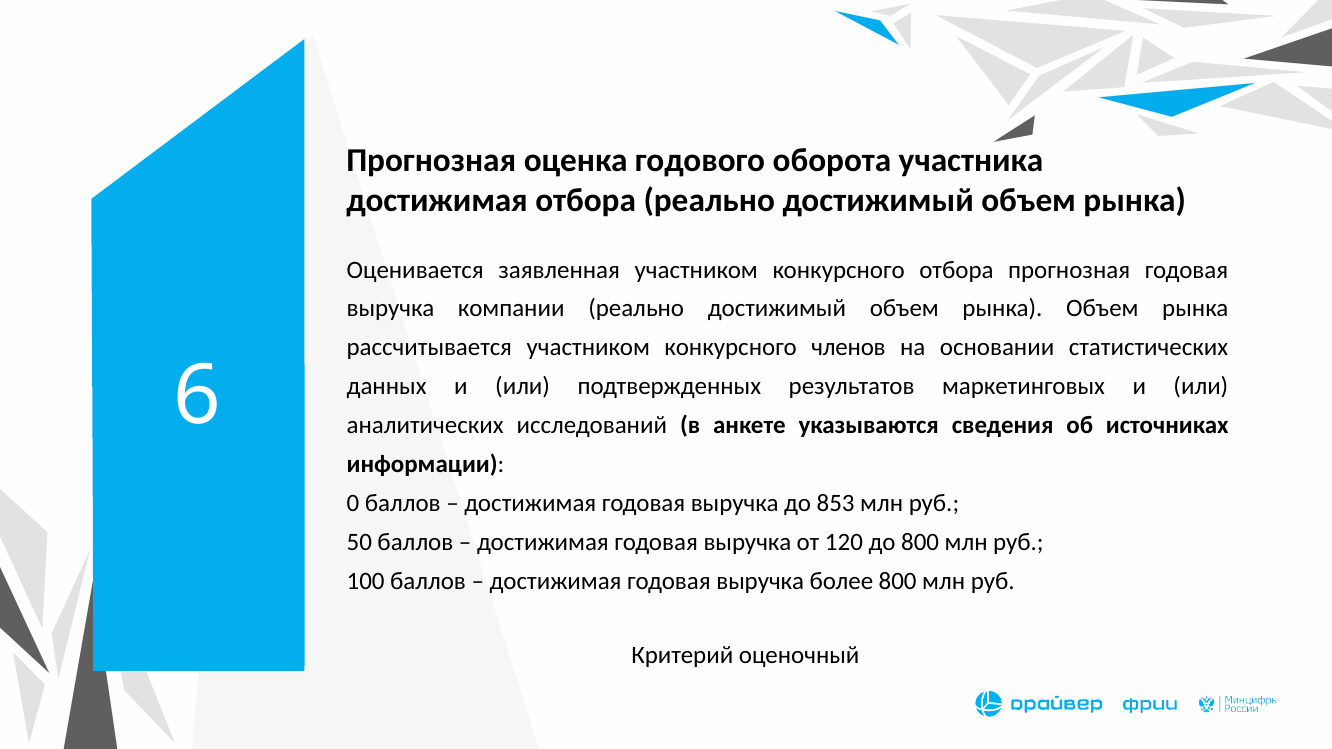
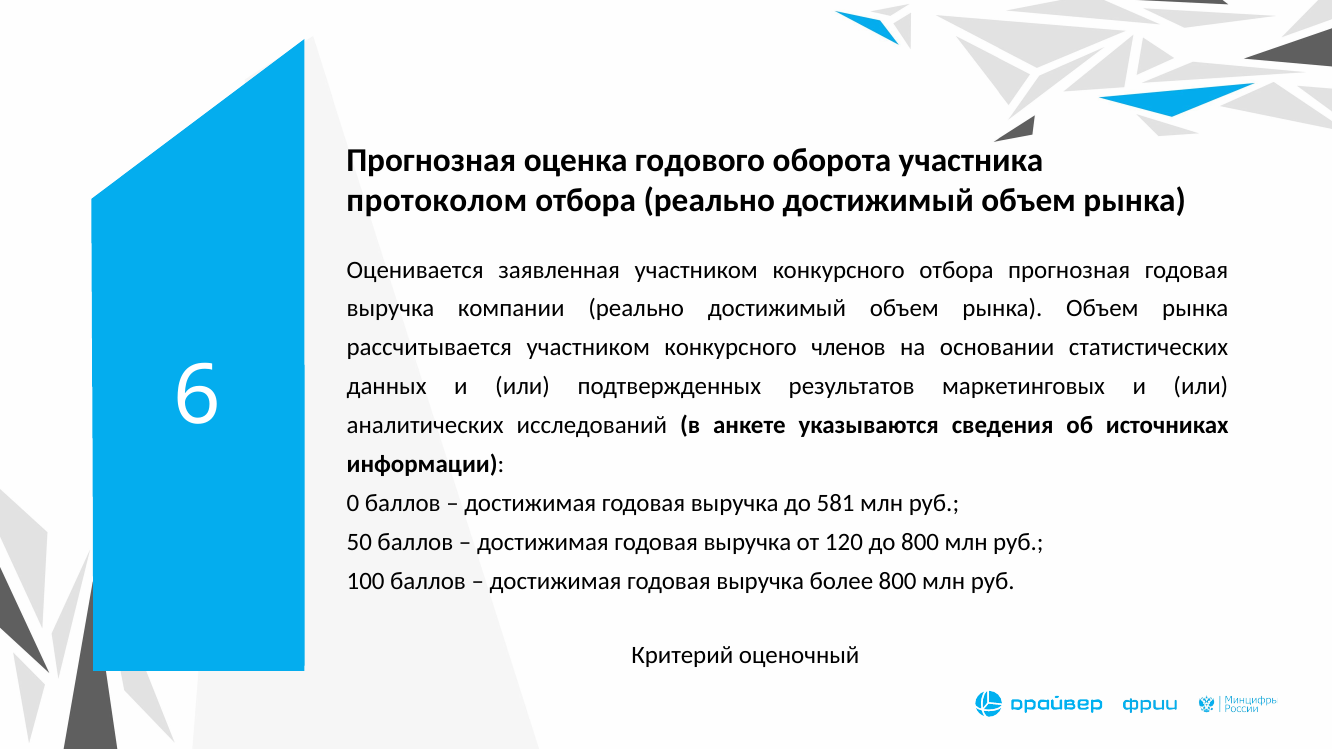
достижимая: достижимая -> протоколом (437, 201)
853: 853 -> 581 (836, 503)
